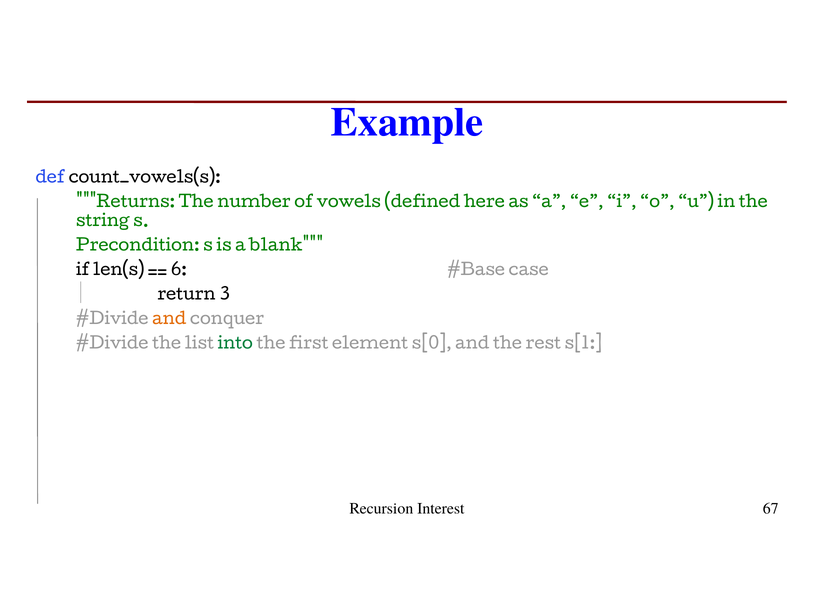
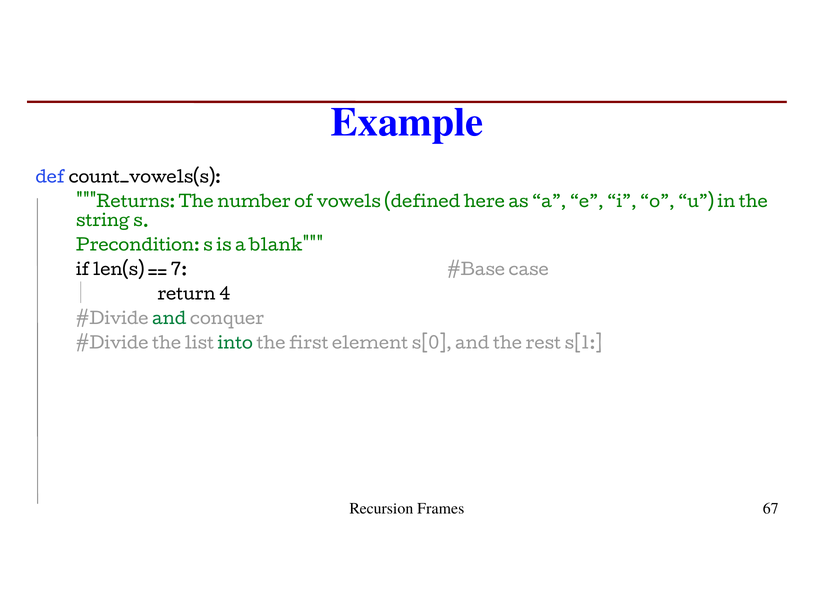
6: 6 -> 7 (179, 270)
3: 3 -> 4 (225, 294)
and colour: orange -> green (169, 319)
Interest: Interest -> Frames (441, 508)
